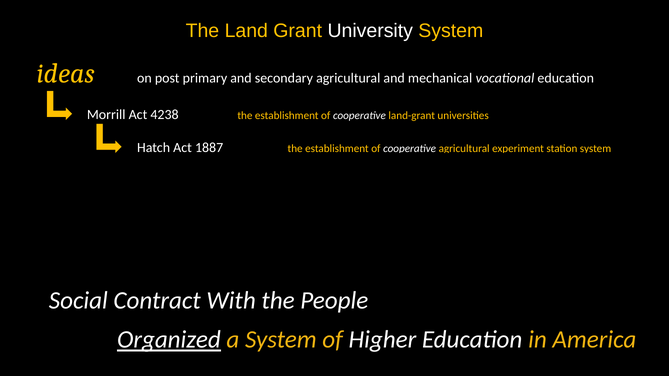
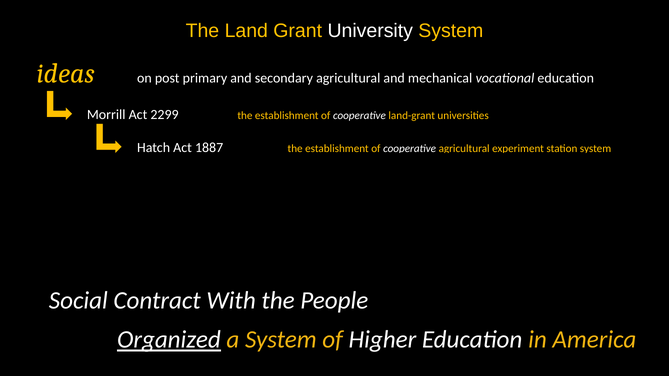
4238: 4238 -> 2299 (165, 115)
